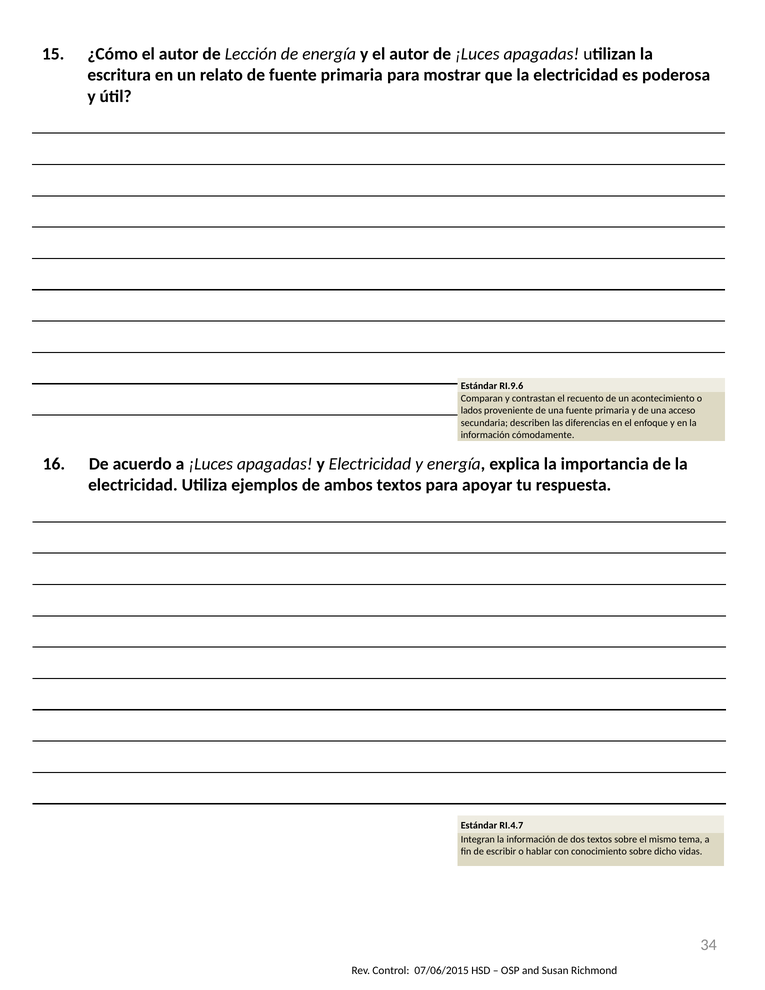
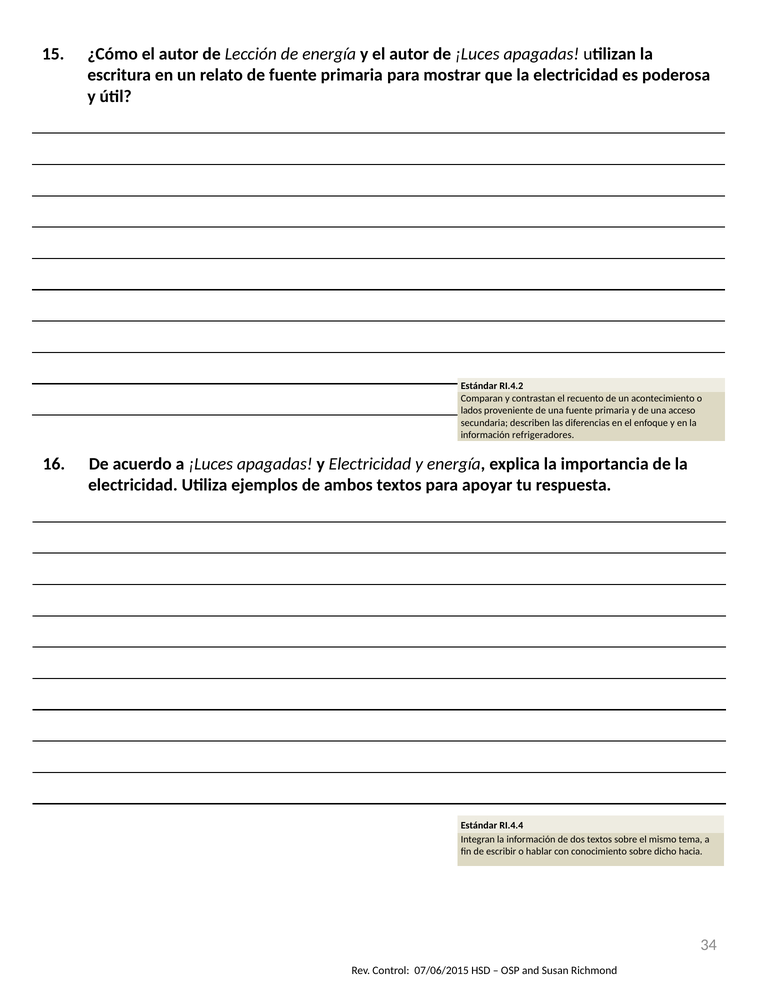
RI.9.6: RI.9.6 -> RI.4.2 (511, 386)
cómodamente: cómodamente -> refrigeradores (543, 435)
RI.4.7: RI.4.7 -> RI.4.4 (511, 825)
vidas: vidas -> hacia (691, 852)
